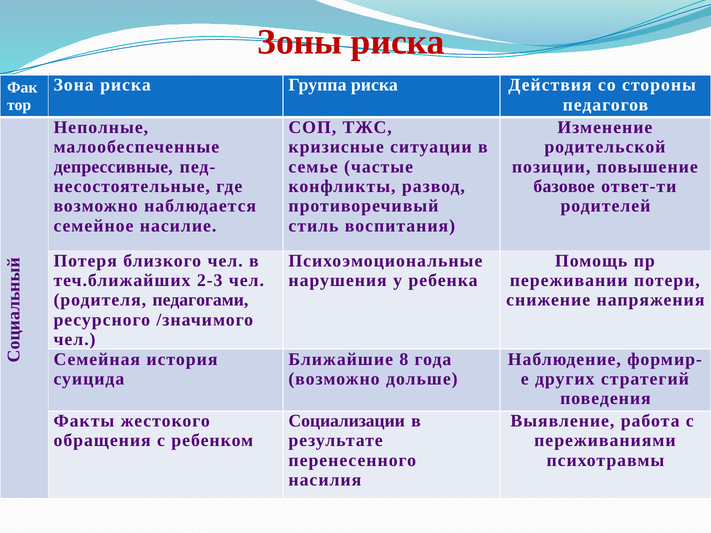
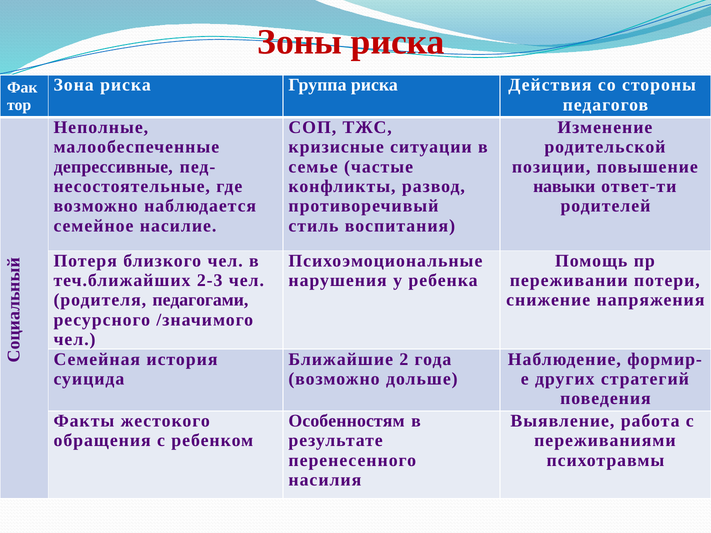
базовое: базовое -> навыки (564, 186)
8: 8 -> 2 (404, 359)
Социализации: Социализации -> Особенностям (347, 421)
